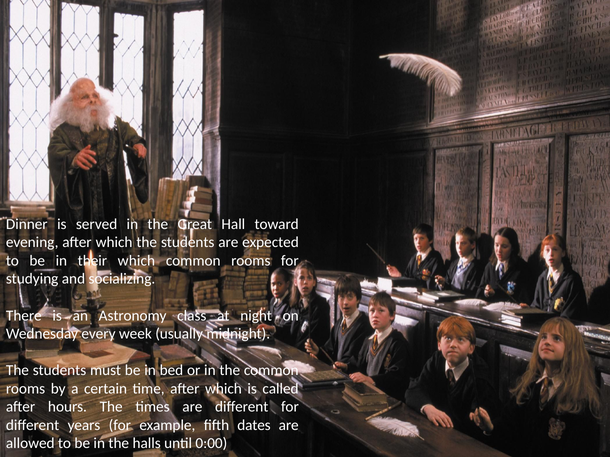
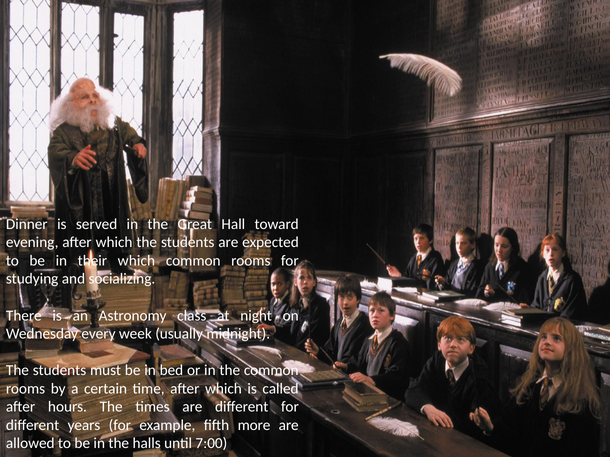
dates: dates -> more (254, 426)
0:00: 0:00 -> 7:00 (211, 444)
